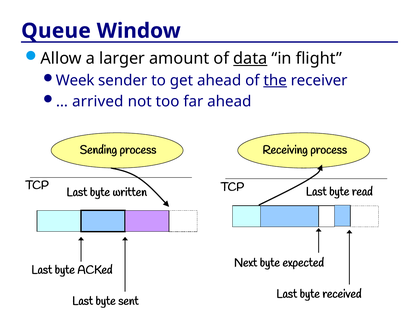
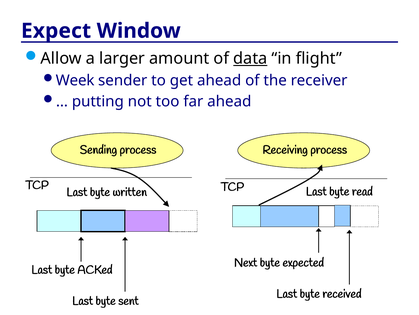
Queue: Queue -> Expect (56, 31)
the underline: present -> none (275, 80)
arrived: arrived -> putting (98, 101)
